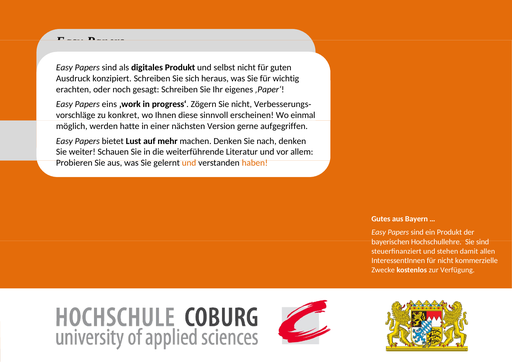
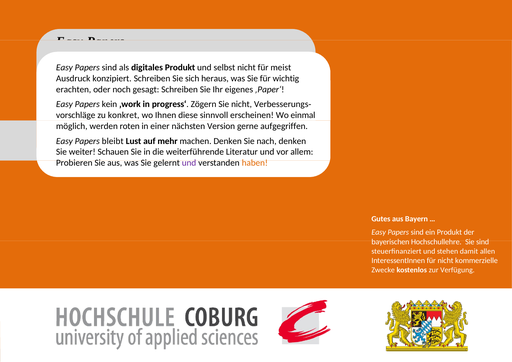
guten: guten -> meist (281, 68)
eins: eins -> kein (109, 104)
hatte: hatte -> roten (130, 126)
bietet: bietet -> bleibt (113, 141)
und colour: orange -> purple (189, 163)
